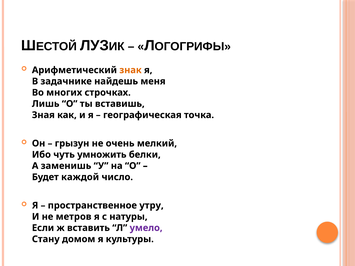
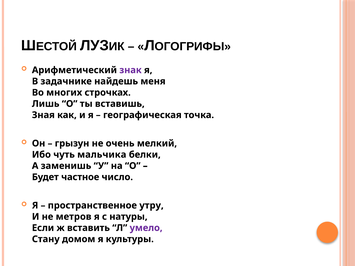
знак colour: orange -> purple (131, 70)
умножить: умножить -> мальчика (102, 155)
каждой: каждой -> частное (80, 177)
